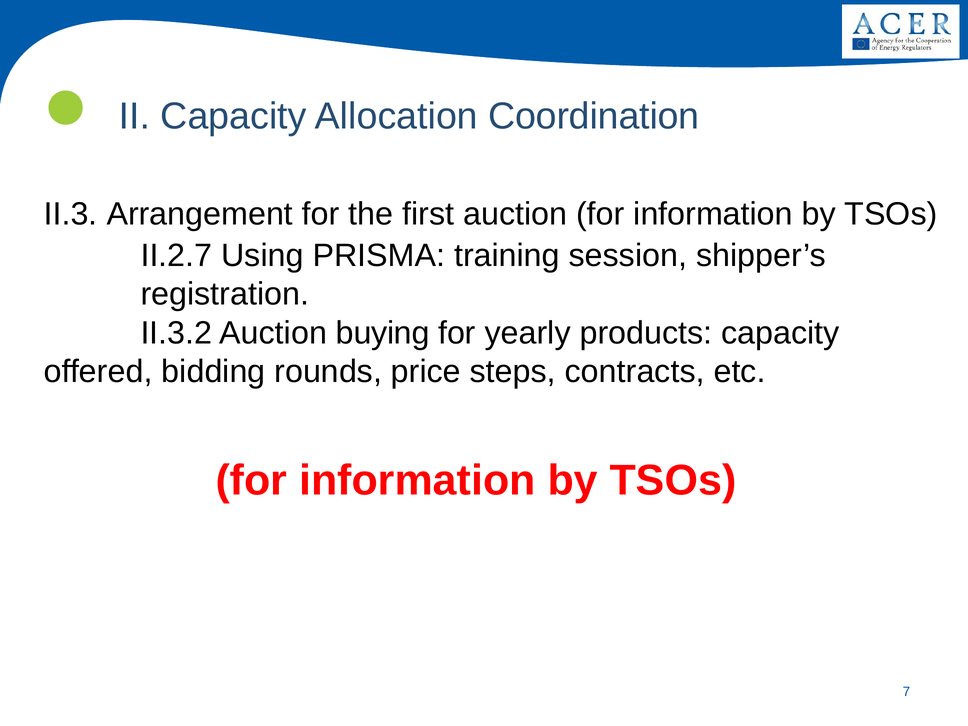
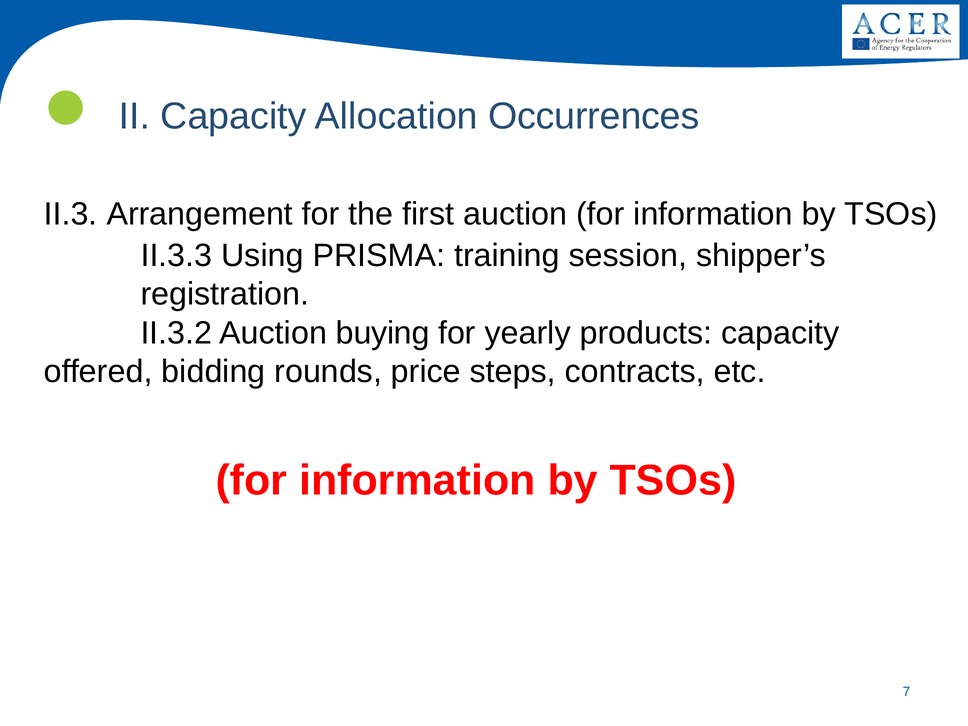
Coordination: Coordination -> Occurrences (594, 116)
II.2.7: II.2.7 -> II.3.3 (176, 256)
